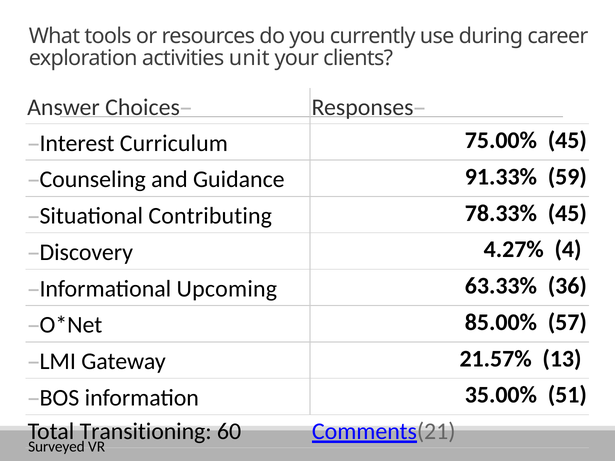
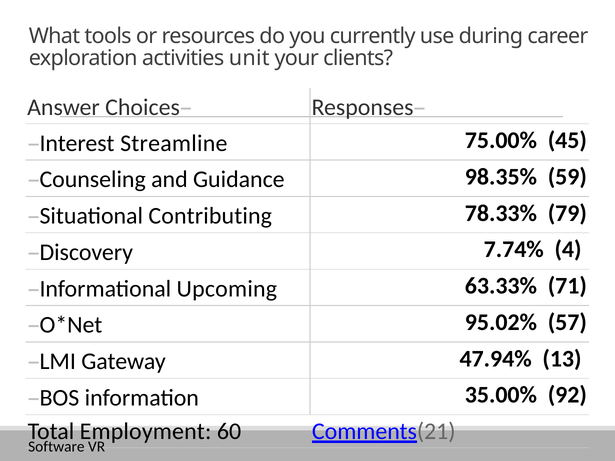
Curriculum: Curriculum -> Streamline (174, 143)
91.33%: 91.33% -> 98.35% (501, 177)
78.33% 45: 45 -> 79 (567, 213)
4.27%: 4.27% -> 7.74% (514, 250)
36: 36 -> 71 (567, 286)
85.00%: 85.00% -> 95.02% (501, 323)
21.57%: 21.57% -> 47.94% (496, 359)
51: 51 -> 92 (567, 395)
Transitioning: Transitioning -> Employment (146, 432)
Surveyed: Surveyed -> Software (56, 447)
